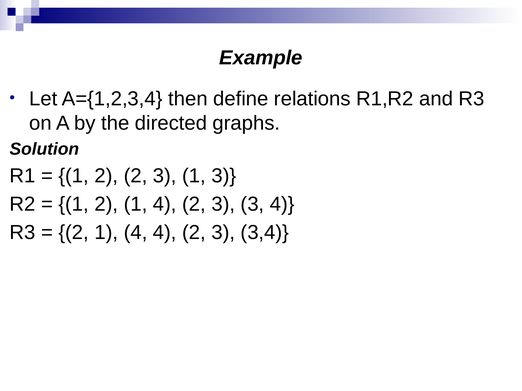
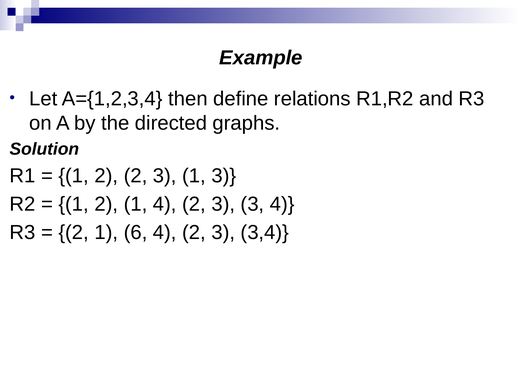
4: 4 -> 6 (136, 233)
